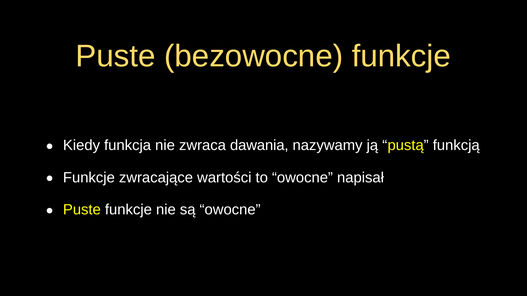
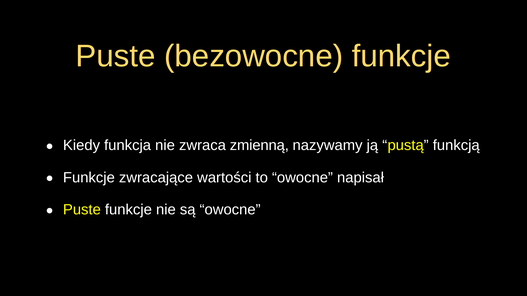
dawania: dawania -> zmienną (259, 146)
